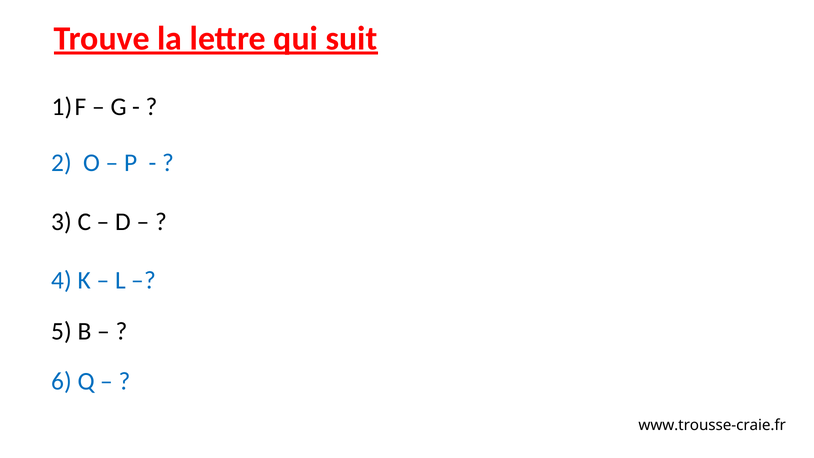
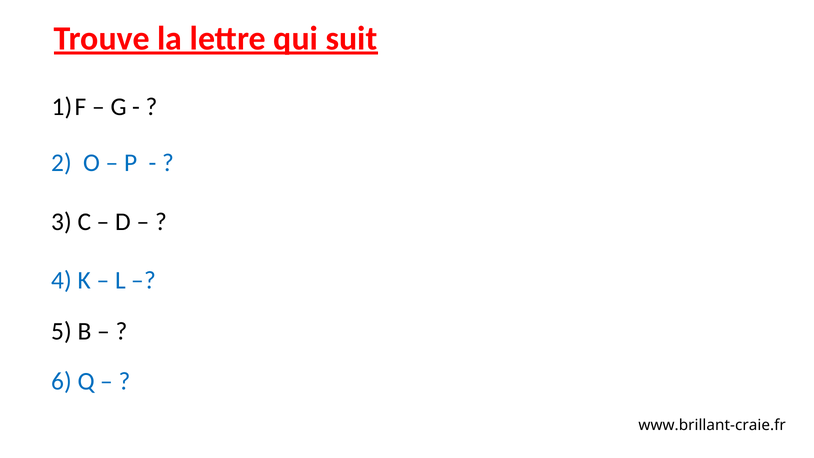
www.trousse-craie.fr: www.trousse-craie.fr -> www.brillant-craie.fr (712, 425)
